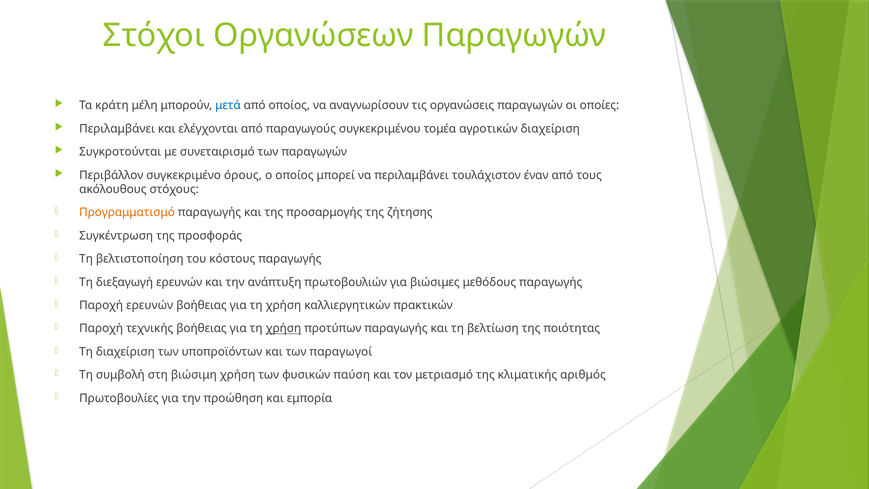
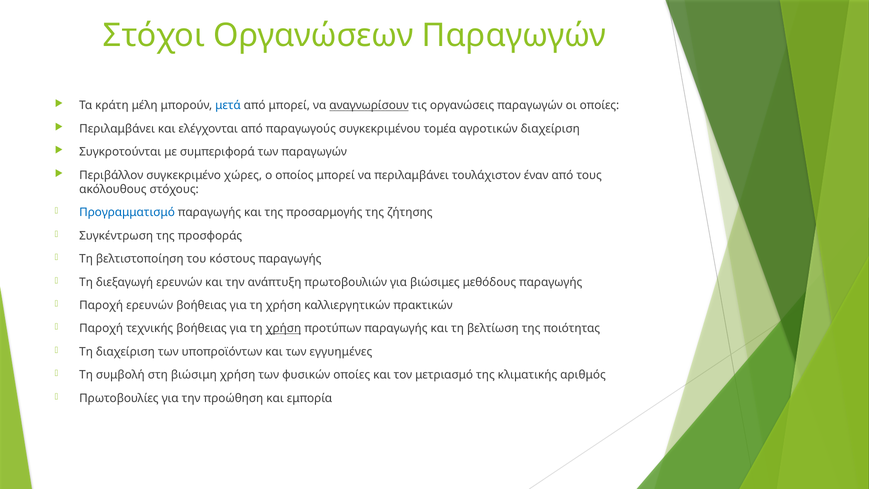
από οποίος: οποίος -> μπορεί (289, 106)
αναγνωρίσουν underline: none -> present (369, 106)
συνεταιρισμό: συνεταιρισμό -> συμπεριφορά (217, 152)
όρους: όρους -> χώρες (243, 175)
Προγραμματισμό colour: orange -> blue (127, 212)
παραγωγοί: παραγωγοί -> εγγυημένες (341, 352)
φυσικών παύση: παύση -> οποίες (352, 375)
